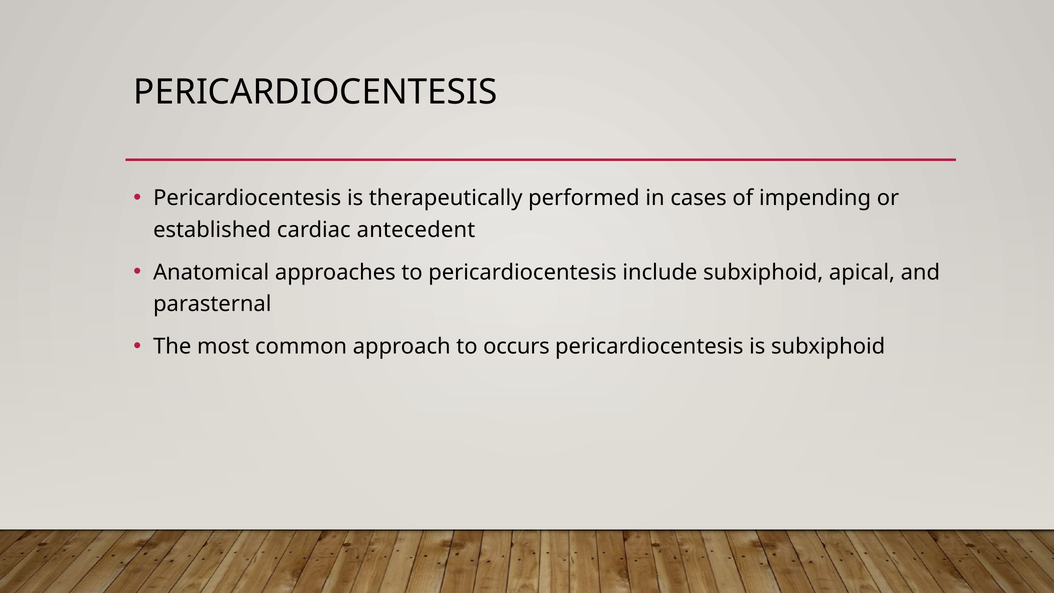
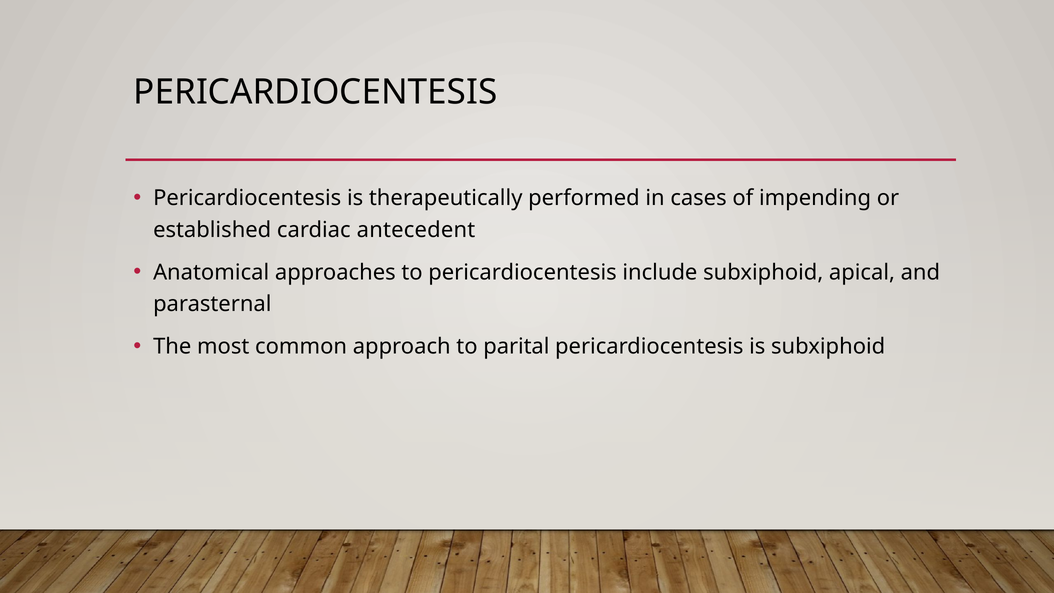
occurs: occurs -> parital (516, 347)
